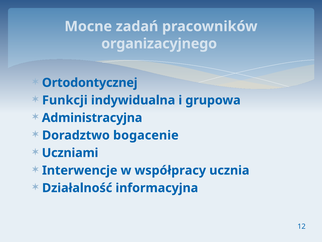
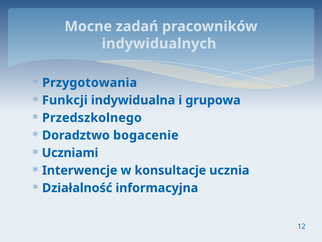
organizacyjnego: organizacyjnego -> indywidualnych (159, 44)
Ortodontycznej: Ortodontycznej -> Przygotowania (90, 83)
Administracyjna: Administracyjna -> Przedszkolnego (92, 118)
współpracy: współpracy -> konsultacje (170, 170)
